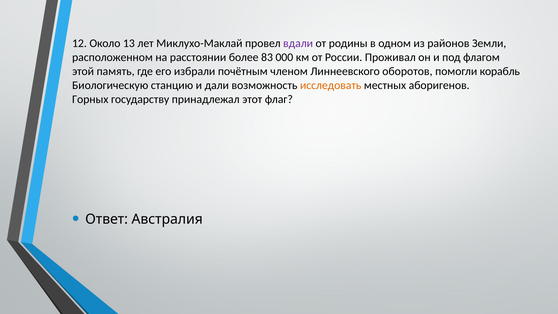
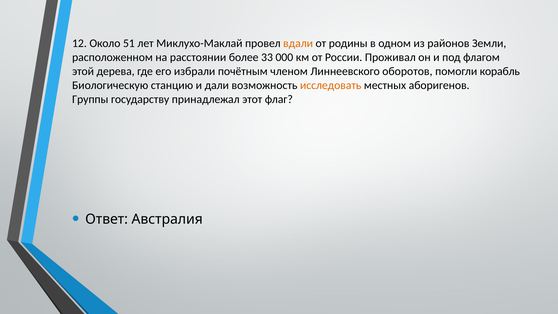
13: 13 -> 51 (129, 43)
вдали colour: purple -> orange (298, 43)
83: 83 -> 33 (267, 57)
память: память -> дерева (116, 71)
Горных: Горных -> Группы (90, 99)
